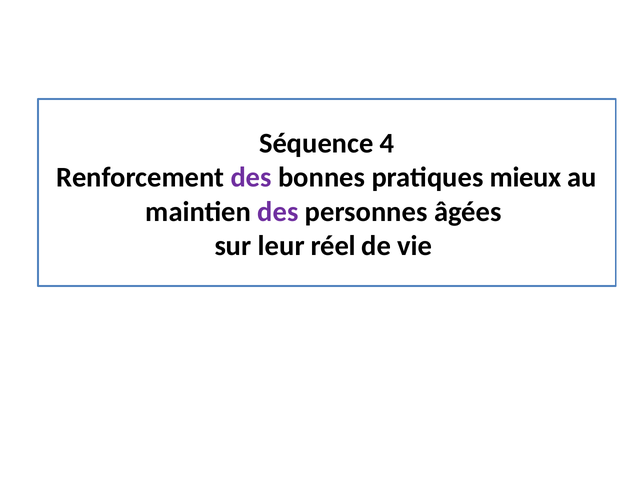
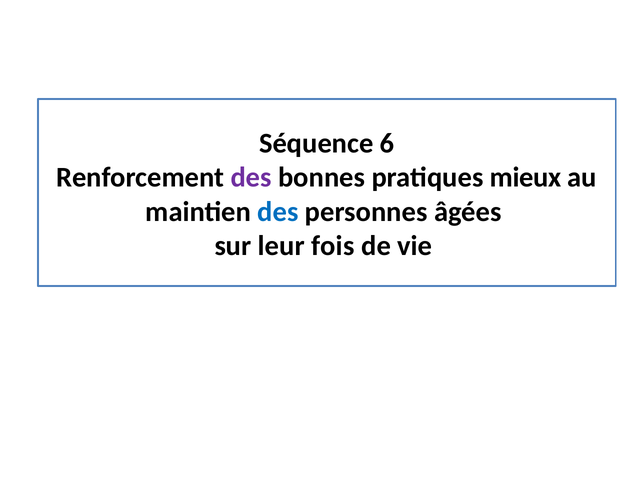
4: 4 -> 6 (387, 143)
des colour: purple -> blue (278, 212)
réel: réel -> fois (333, 246)
